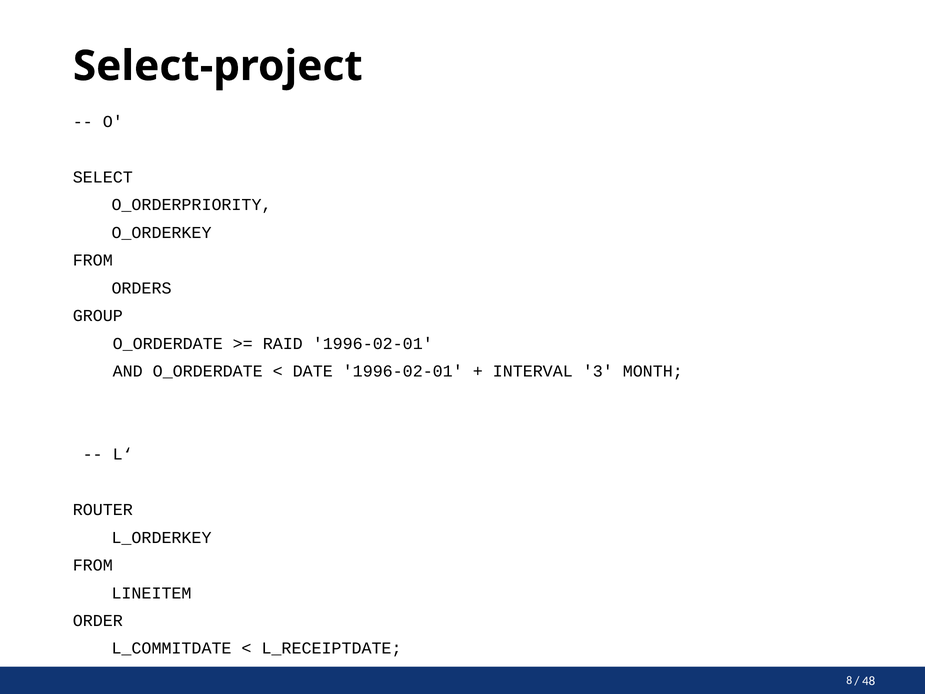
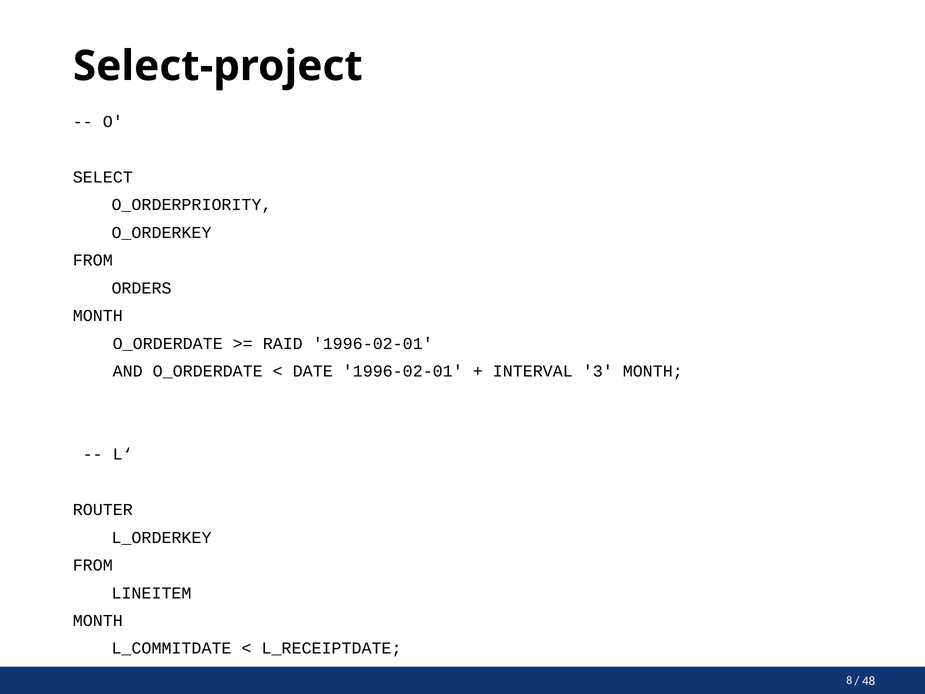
GROUP: GROUP -> MONTH (98, 316)
ORDER: ORDER -> MONTH (98, 621)
